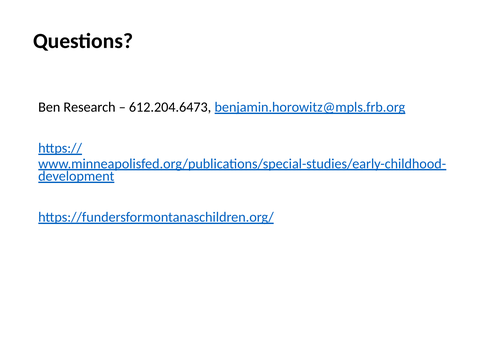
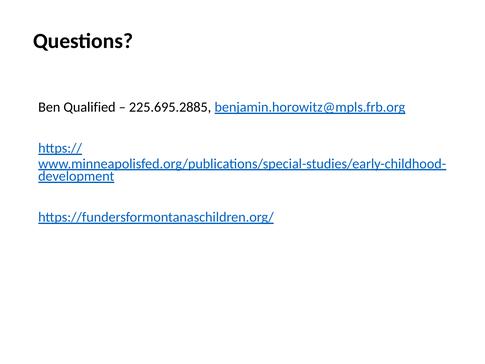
Research: Research -> Qualified (90, 107)
612.204.6473: 612.204.6473 -> 225.695.2885 (170, 107)
